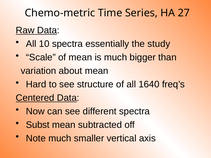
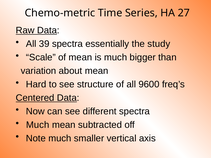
10: 10 -> 39 (44, 44)
1640: 1640 -> 9600 (149, 84)
Subst: Subst -> Much (38, 125)
